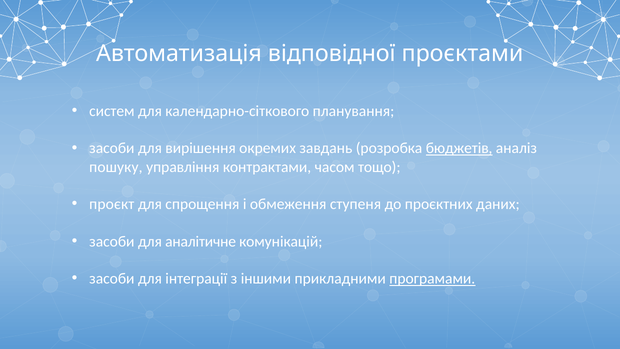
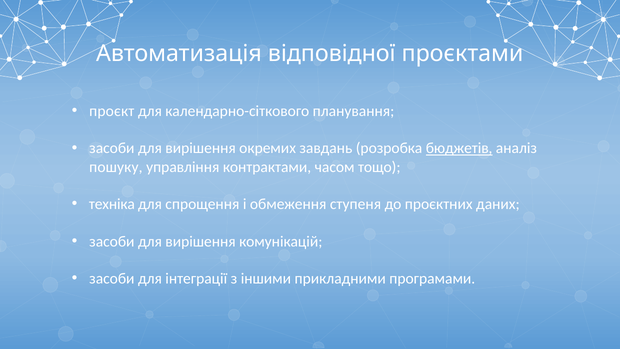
систем: систем -> проєкт (112, 111)
проєкт: проєкт -> техніка (112, 204)
аналітичне: аналітичне -> вирішення (201, 241)
програмами underline: present -> none (432, 278)
